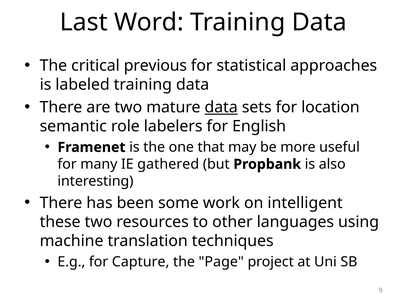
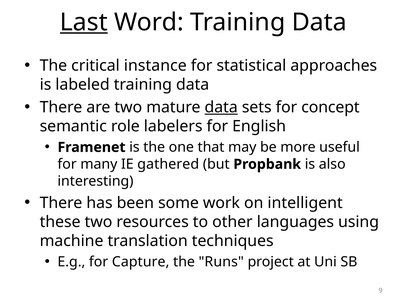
Last underline: none -> present (84, 22)
previous: previous -> instance (155, 66)
location: location -> concept (330, 107)
Page: Page -> Runs (221, 262)
